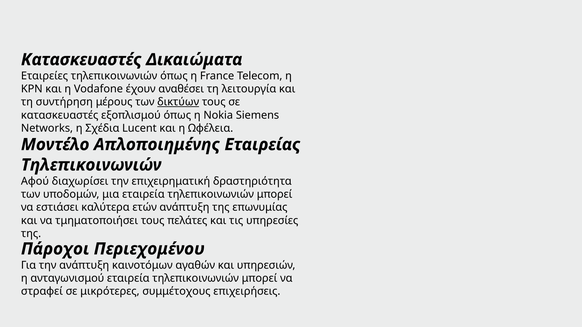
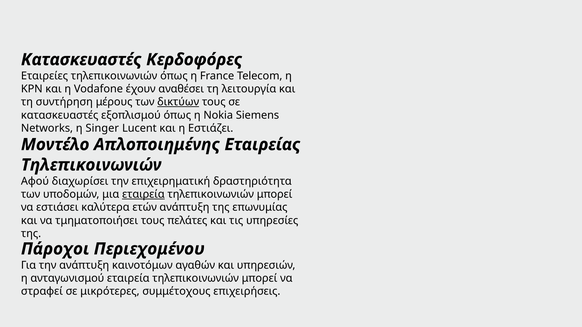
Δικαιώματα: Δικαιώματα -> Κερδοφόρες (194, 60)
Σχέδια: Σχέδια -> Singer (102, 128)
Ωφέλεια: Ωφέλεια -> Εστιάζει (211, 128)
εταιρεία underline: none -> present (143, 195)
